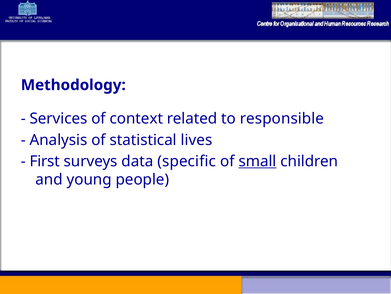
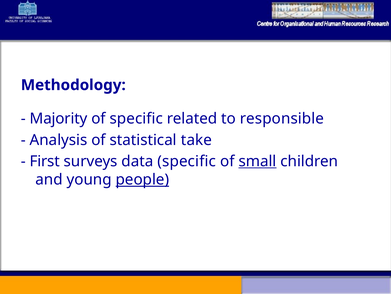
Services: Services -> Majority (59, 118)
of context: context -> specific (136, 118)
lives: lives -> take (196, 140)
people underline: none -> present (142, 179)
